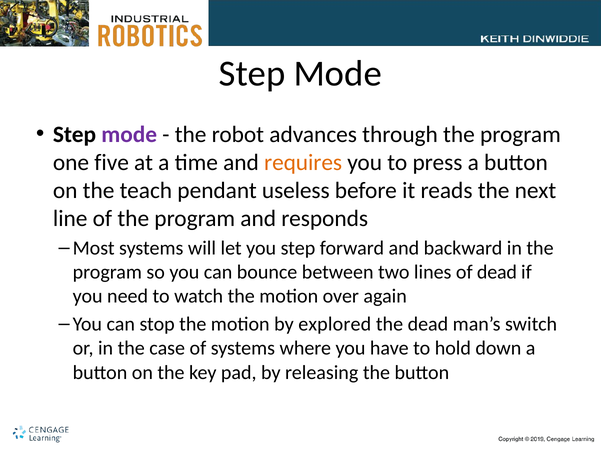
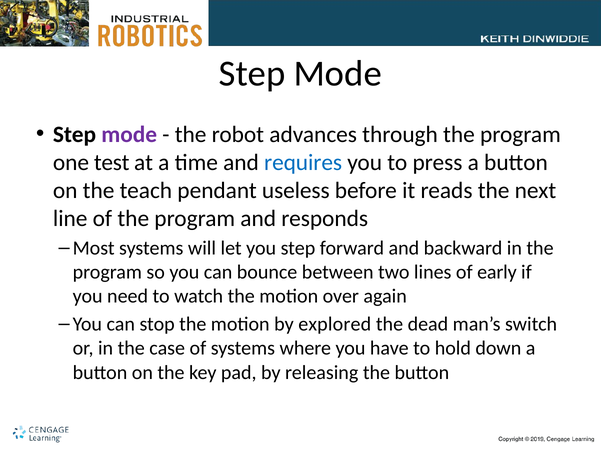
five: five -> test (112, 162)
requires colour: orange -> blue (303, 162)
of dead: dead -> early (497, 272)
